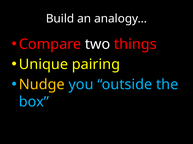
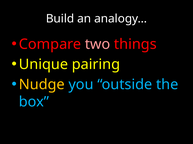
two colour: white -> pink (98, 44)
